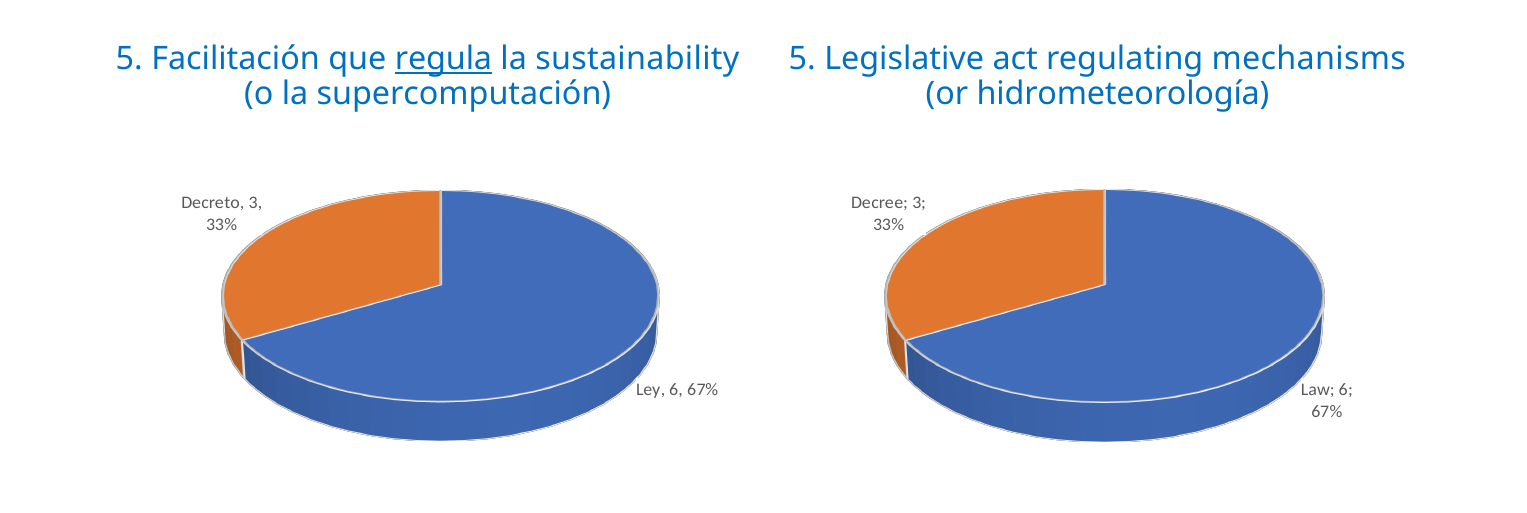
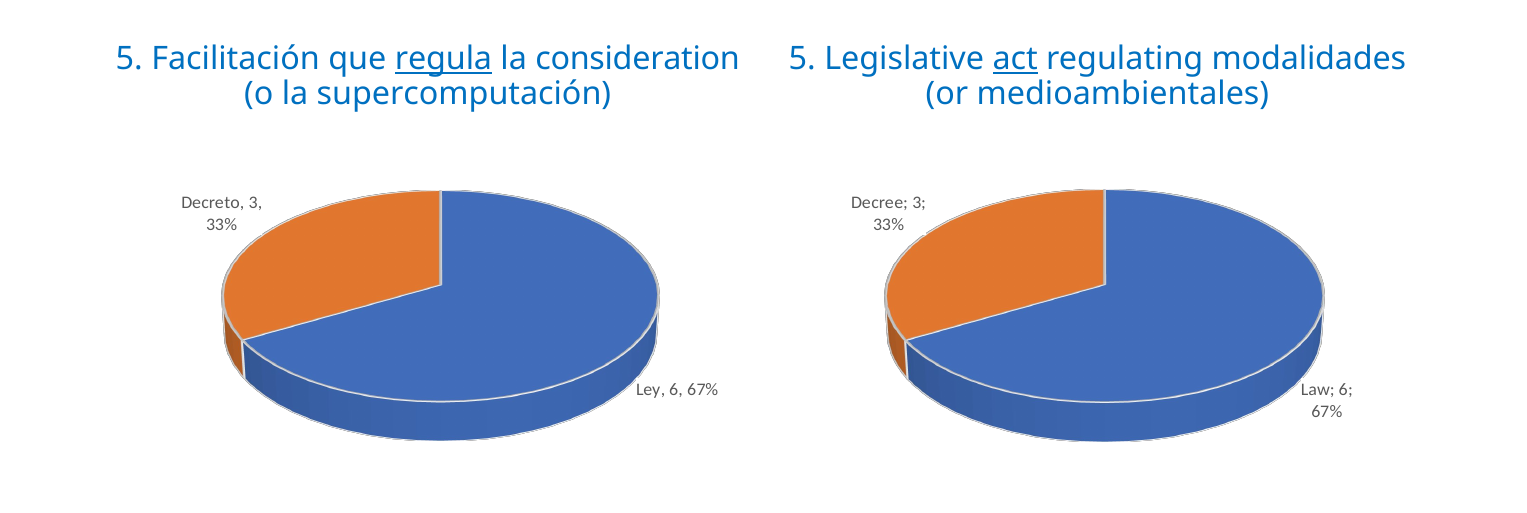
sustainability: sustainability -> consideration (638, 59)
act underline: none -> present (1015, 59)
mechanisms: mechanisms -> modalidades (1309, 59)
hidrometeorología: hidrometeorología -> medioambientales (1123, 94)
